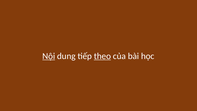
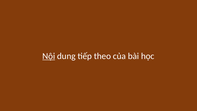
theo underline: present -> none (102, 56)
